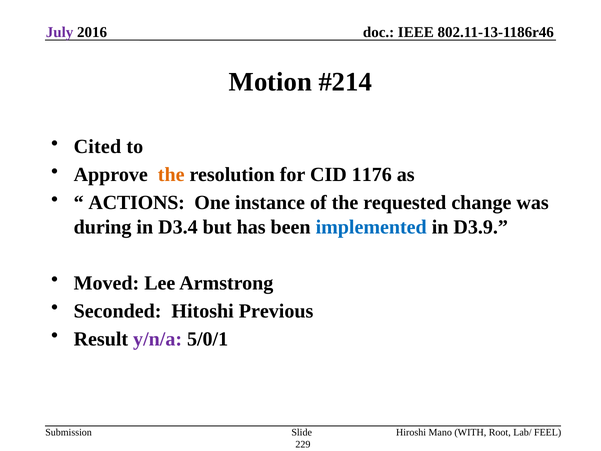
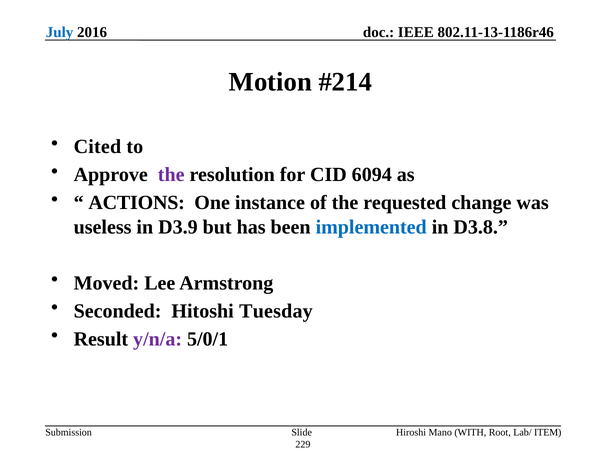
July colour: purple -> blue (60, 32)
the colour: orange -> purple (171, 175)
1176: 1176 -> 6094 (372, 175)
during: during -> useless (103, 227)
D3.4: D3.4 -> D3.9 (178, 227)
D3.9: D3.9 -> D3.8 (481, 227)
Previous: Previous -> Tuesday (276, 311)
FEEL: FEEL -> ITEM (548, 432)
